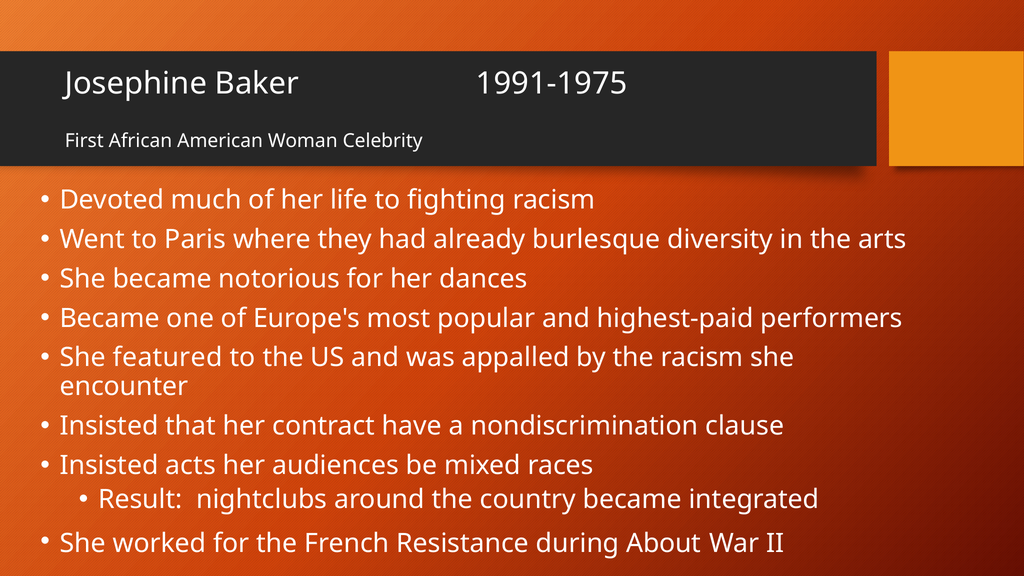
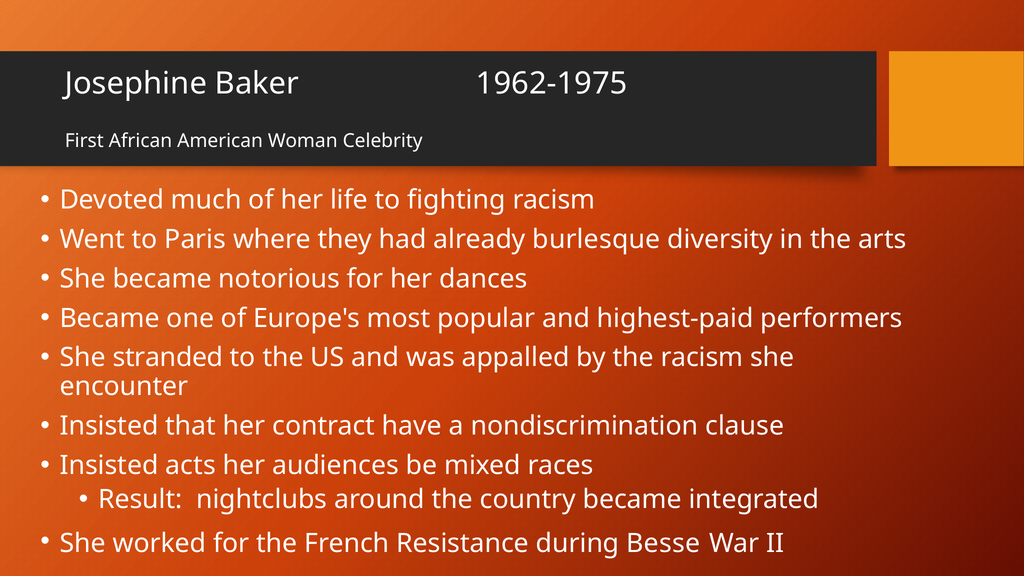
1991-1975: 1991-1975 -> 1962-1975 (552, 84)
featured: featured -> stranded (168, 358)
About: About -> Besse (663, 544)
